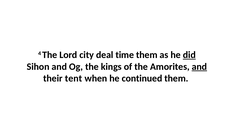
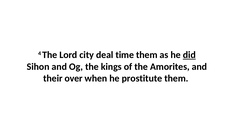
and underline: present -> none (199, 66)
tent: tent -> over (74, 78)
continued: continued -> prostitute (142, 78)
